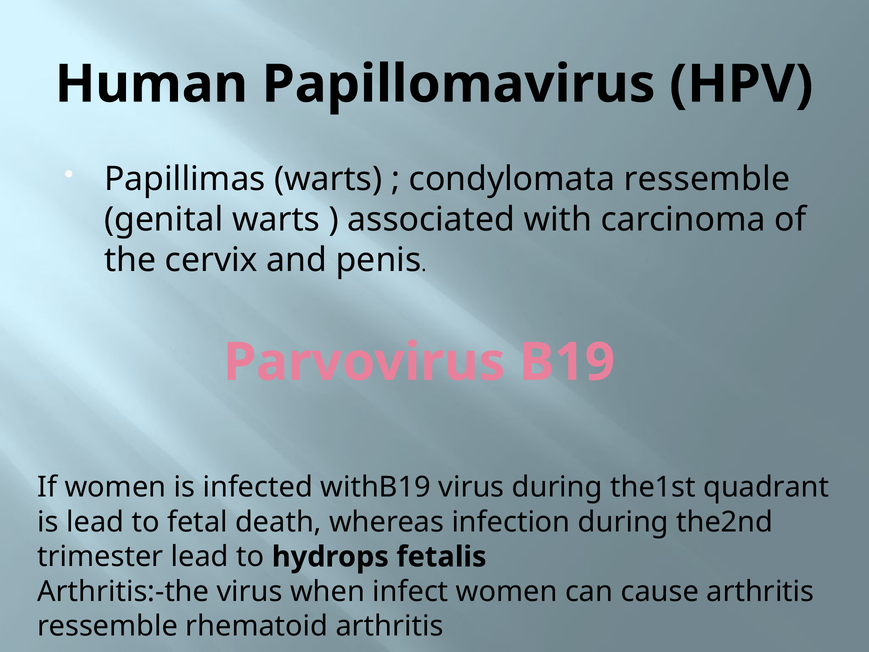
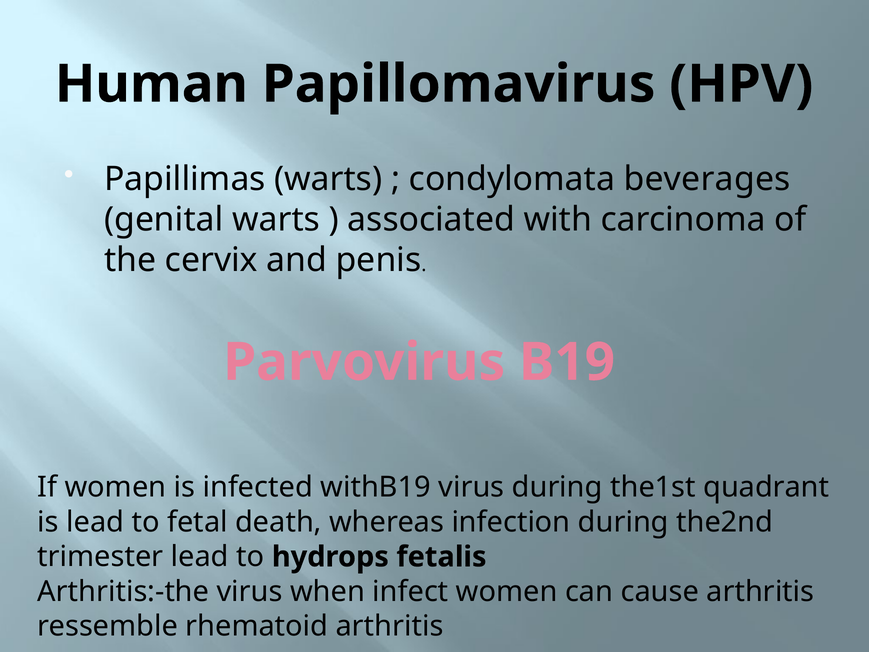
condylomata ressemble: ressemble -> beverages (707, 179)
